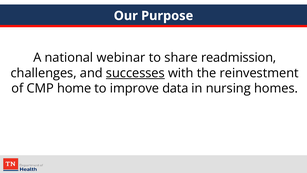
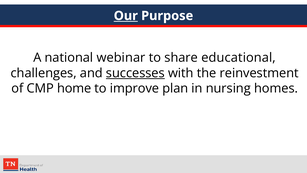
Our underline: none -> present (126, 16)
readmission: readmission -> educational (239, 58)
data: data -> plan (175, 88)
